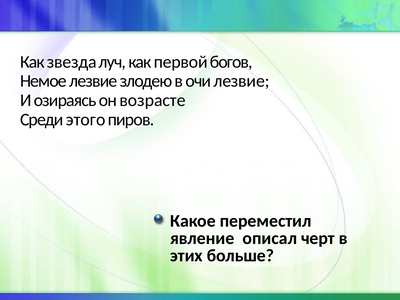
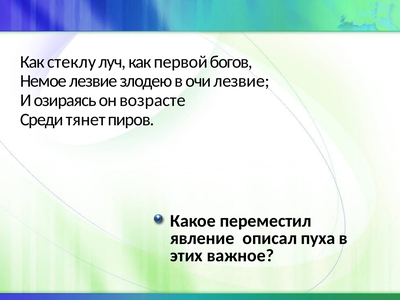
звезда: звезда -> стеклу (72, 62)
этого: этого -> тянет (86, 119)
черт: черт -> пуха (318, 238)
больше: больше -> важное (240, 256)
